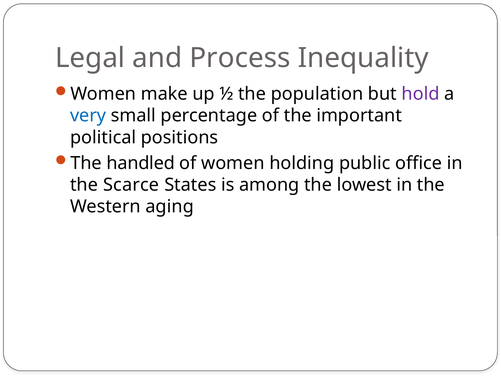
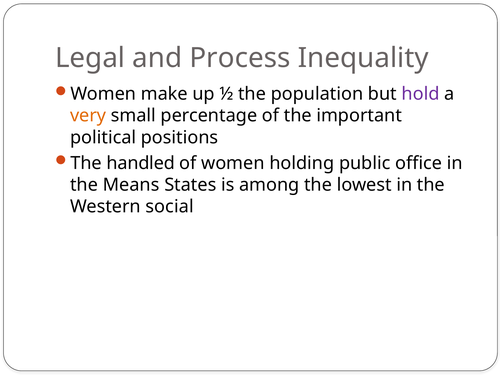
very colour: blue -> orange (88, 116)
Scarce: Scarce -> Means (131, 185)
aging: aging -> social (170, 206)
